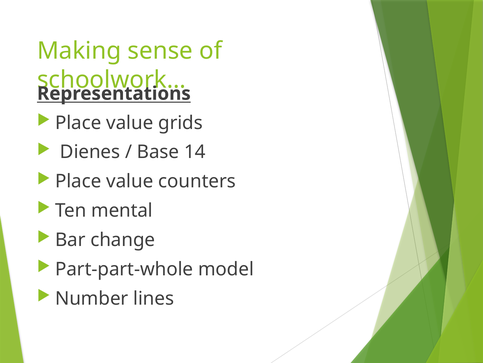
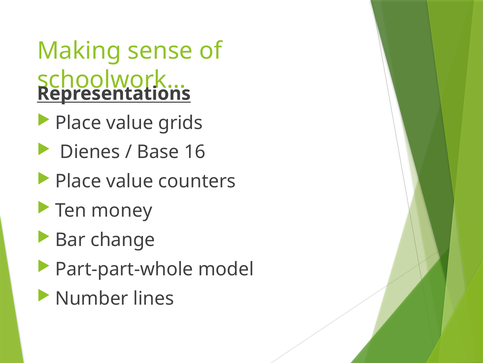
14: 14 -> 16 (195, 152)
mental: mental -> money (122, 210)
